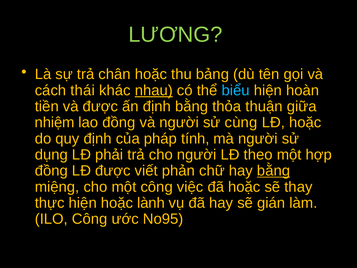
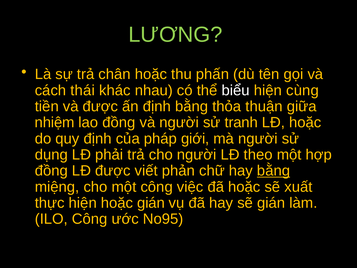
bảng: bảng -> phấn (212, 74)
nhau underline: present -> none (154, 90)
biểu colour: light blue -> white (236, 90)
hoàn: hoàn -> cùng (303, 90)
cùng: cùng -> tranh (241, 122)
tính: tính -> giới (195, 138)
thay: thay -> xuất (298, 187)
hoặc lành: lành -> gián (151, 203)
